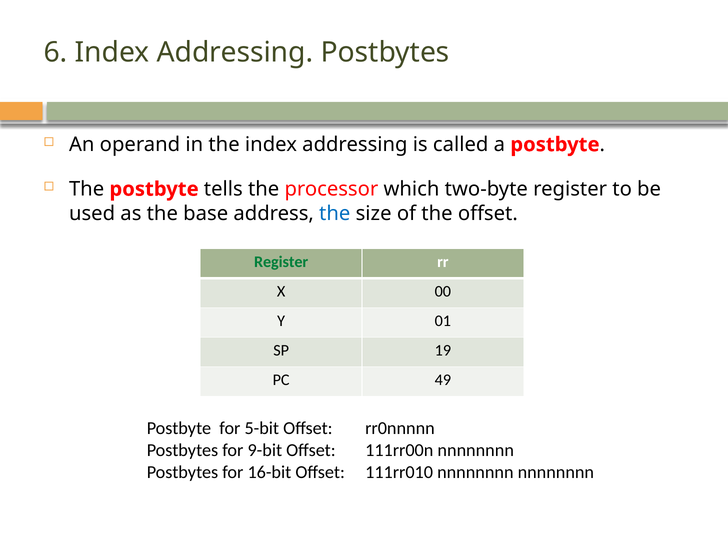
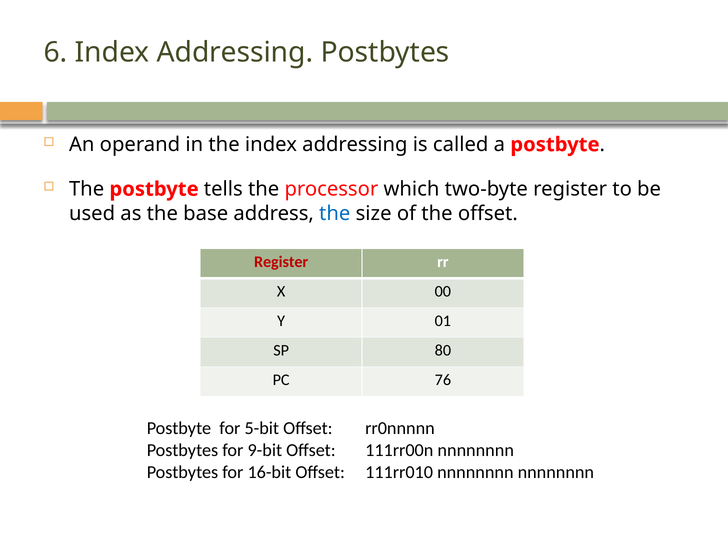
Register colour: green -> red (281, 262)
19: 19 -> 80 (443, 350)
49: 49 -> 76 (443, 380)
